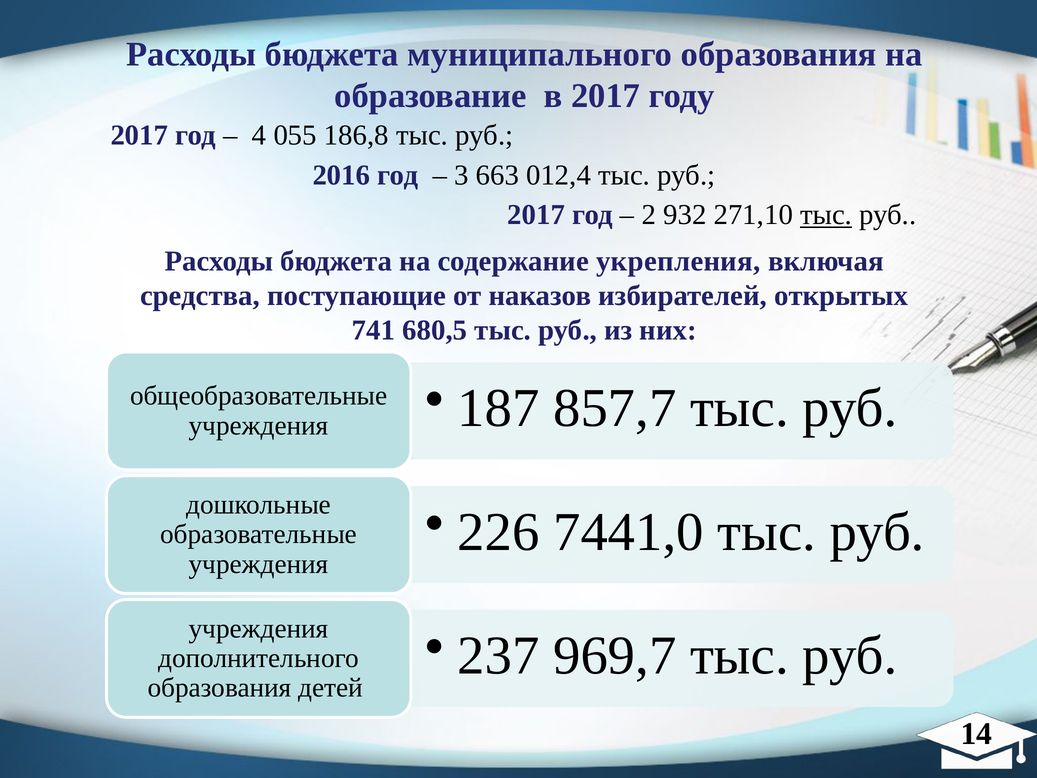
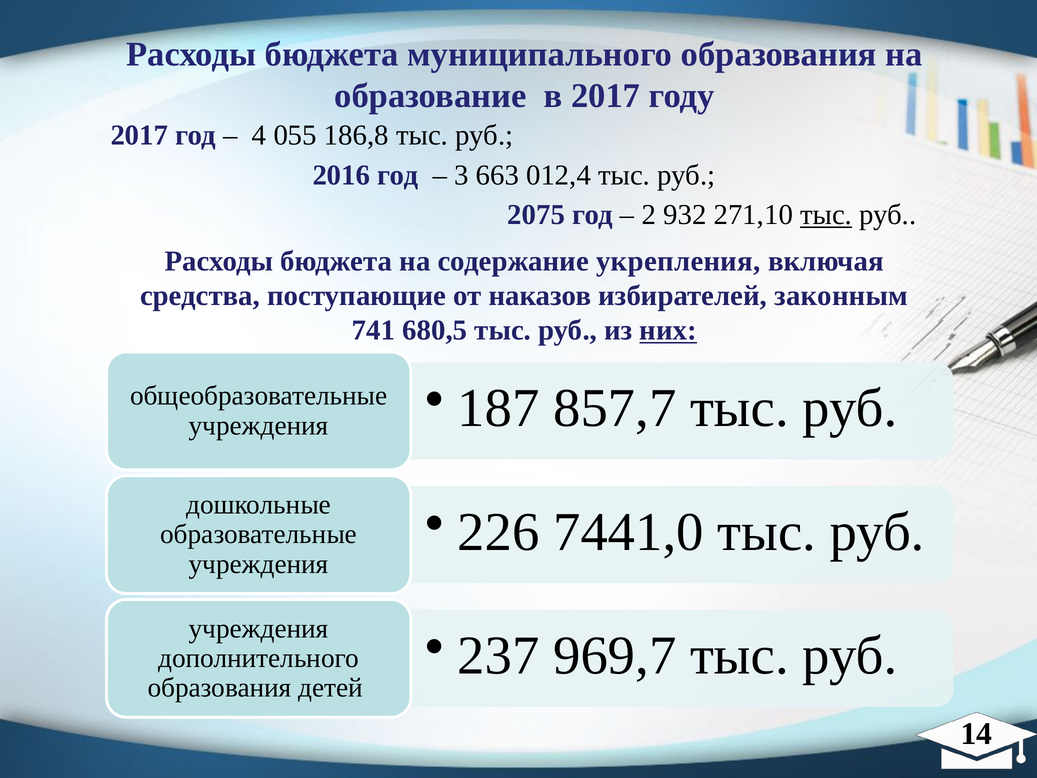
2017: 2017 -> 2075 (536, 215)
открытых: открытых -> законным (841, 296)
них underline: none -> present (668, 330)
